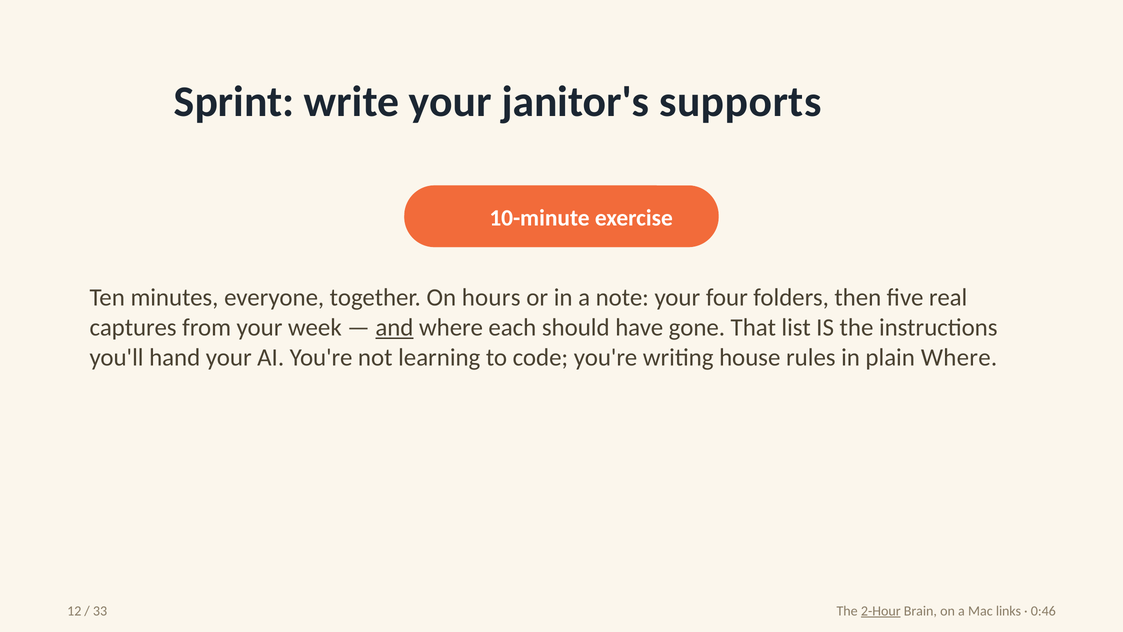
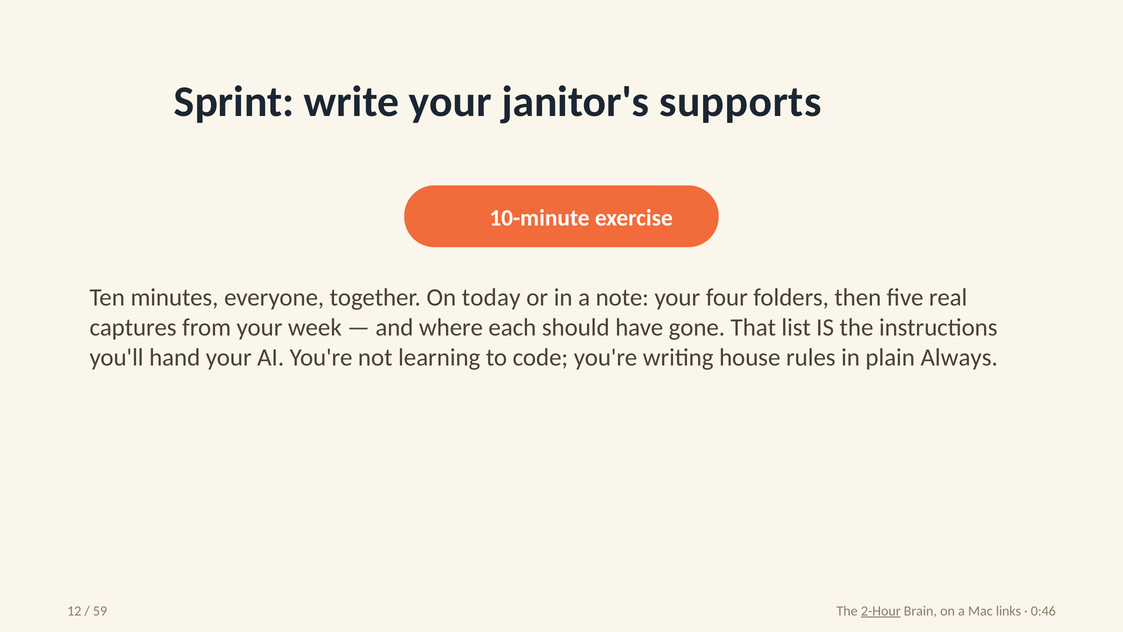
hours: hours -> today (491, 297)
and underline: present -> none (394, 327)
plain Where: Where -> Always (959, 357)
33: 33 -> 59 (100, 611)
